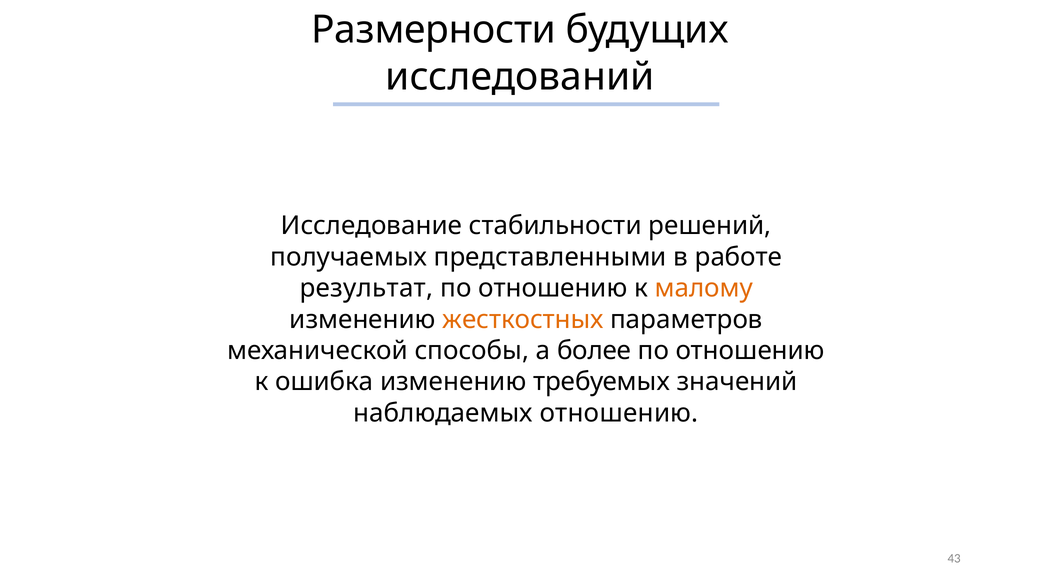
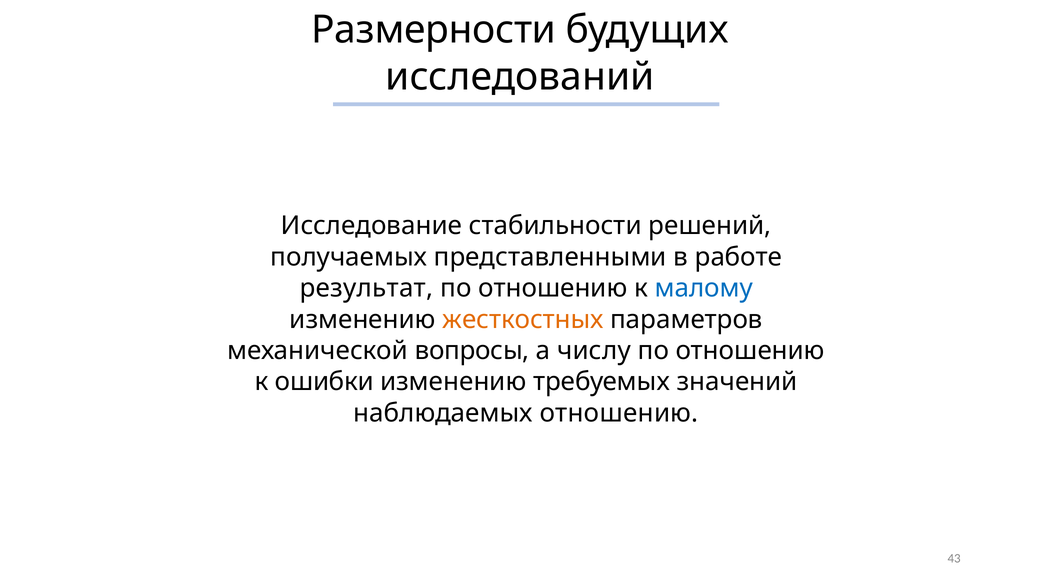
малому colour: orange -> blue (704, 288)
способы: способы -> вопросы (472, 351)
более: более -> числу (594, 351)
ошибка: ошибка -> ошибки (324, 382)
